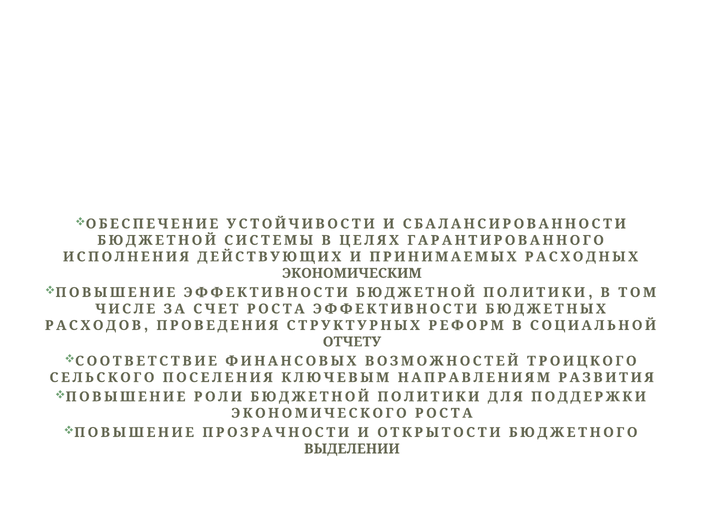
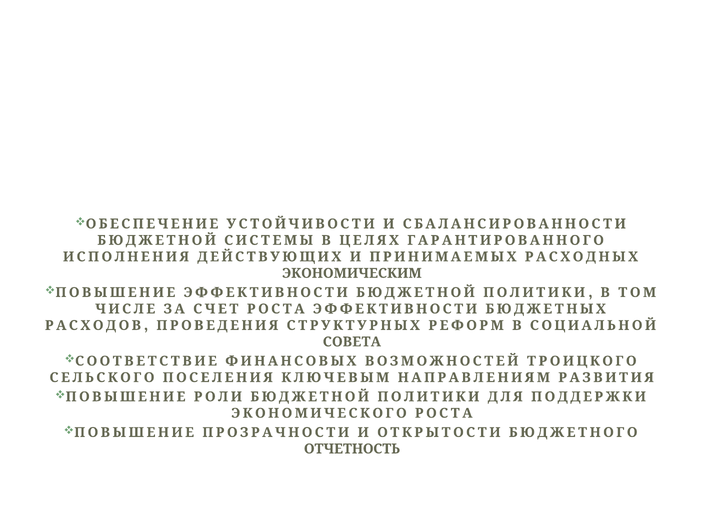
ОТЧЕТУ: ОТЧЕТУ -> СОВЕТА (352, 342)
ВЫДЕЛЕНИИ: ВЫДЕЛЕНИИ -> ОТЧЕТНОСТЬ (352, 449)
